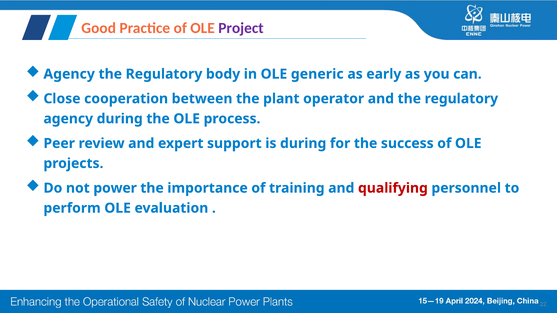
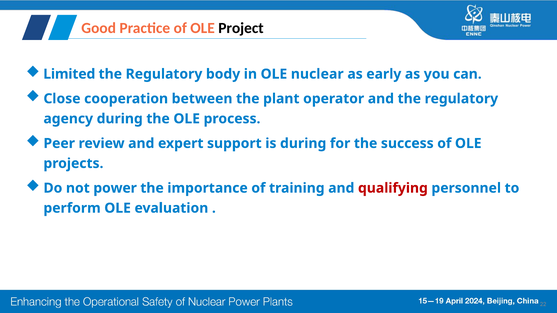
Project colour: purple -> black (241, 28)
Agency: Agency -> Limited (69, 74)
generic: generic -> nuclear (317, 74)
